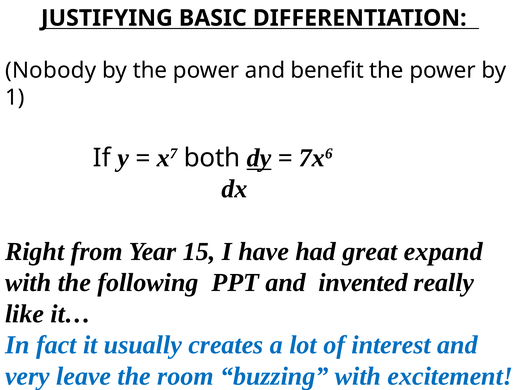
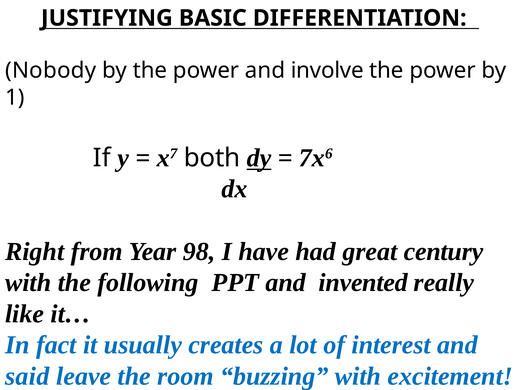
benefit: benefit -> involve (327, 70)
15: 15 -> 98 (199, 251)
expand: expand -> century (444, 251)
very: very -> said (27, 376)
